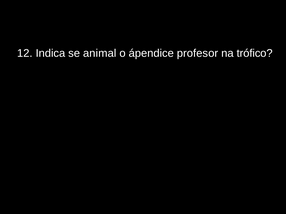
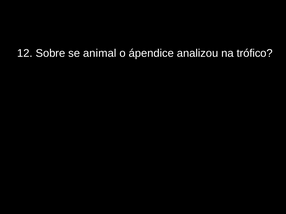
Indica: Indica -> Sobre (50, 53)
profesor: profesor -> analizou (198, 53)
